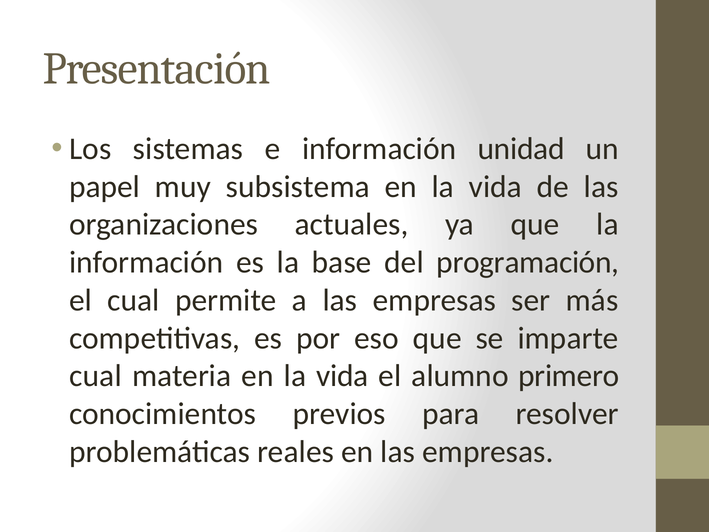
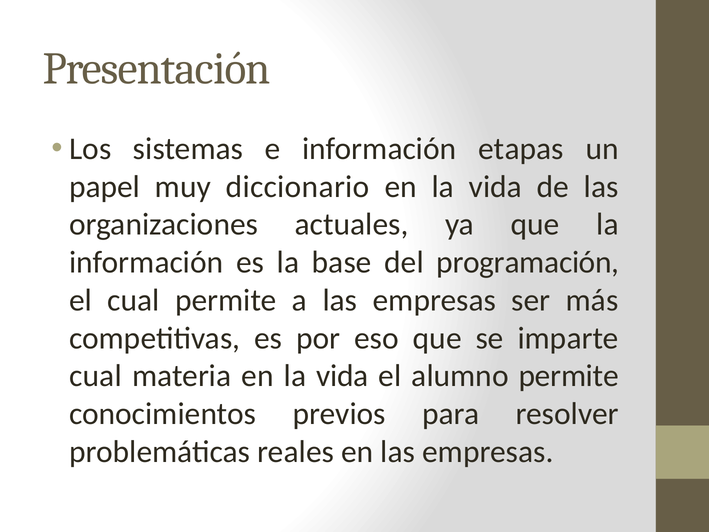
unidad: unidad -> etapas (521, 149)
subsistema: subsistema -> diccionario (298, 187)
alumno primero: primero -> permite (569, 376)
